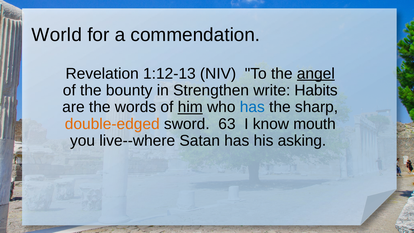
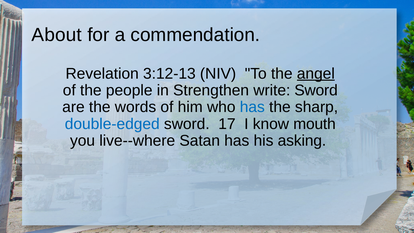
World: World -> About (57, 35)
1:12-13: 1:12-13 -> 3:12-13 (169, 74)
bounty: bounty -> people (129, 90)
write Habits: Habits -> Sword (316, 90)
him underline: present -> none (190, 107)
double-edged colour: orange -> blue (112, 124)
63: 63 -> 17 (227, 124)
